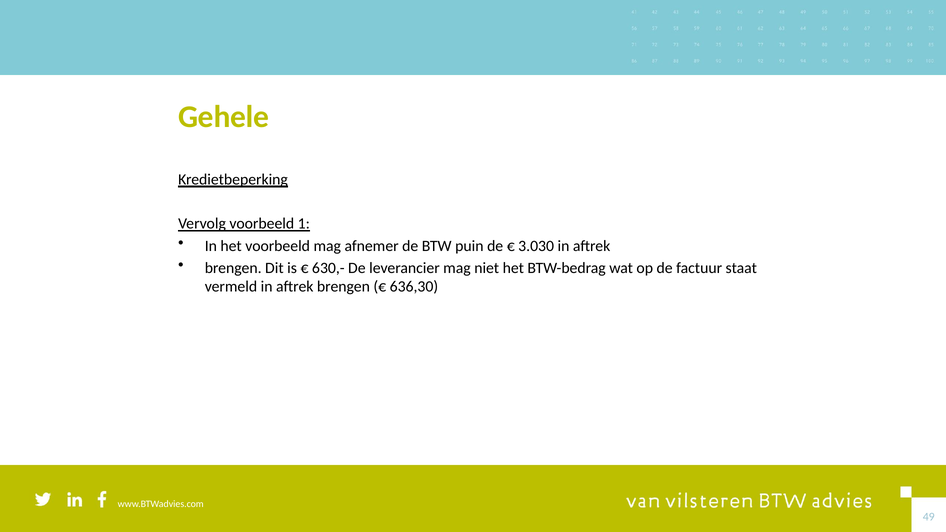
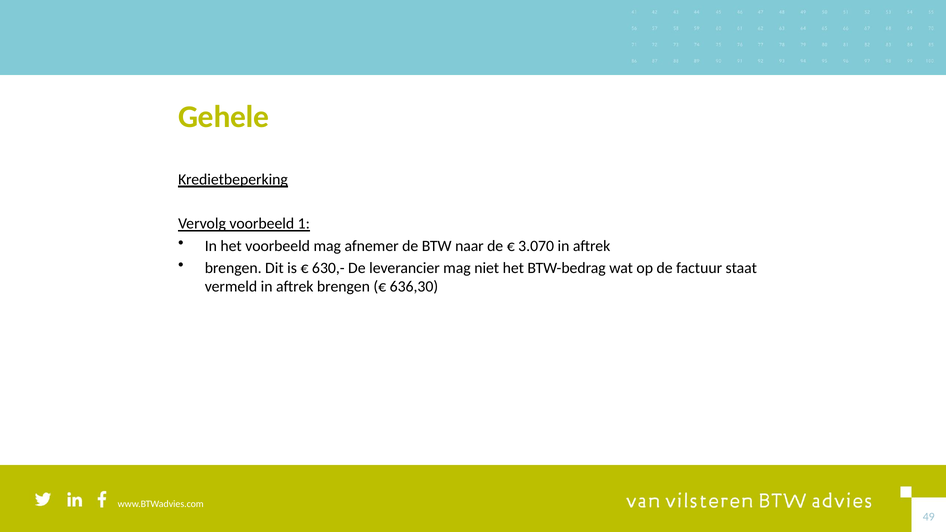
puin: puin -> naar (469, 246)
3.030: 3.030 -> 3.070 (536, 246)
